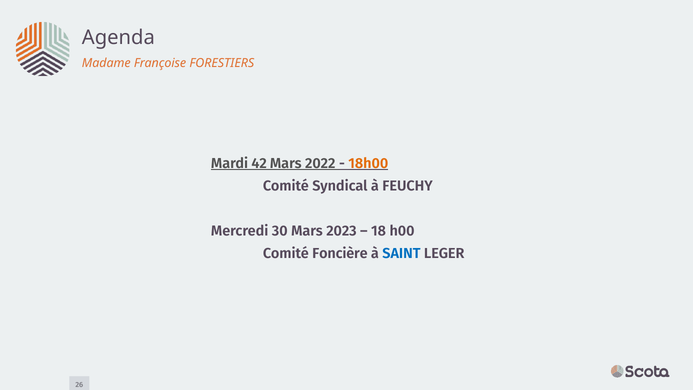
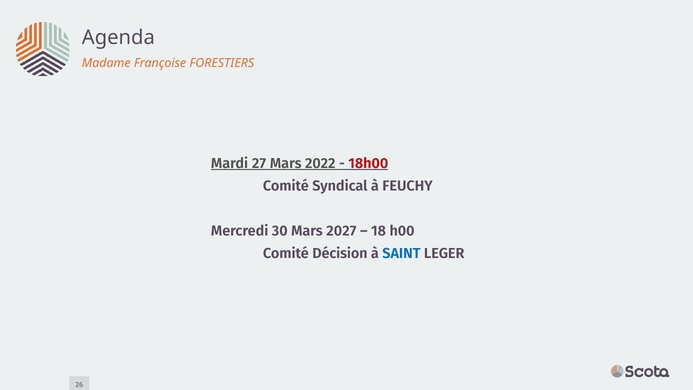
42: 42 -> 27 (259, 163)
18h00 colour: orange -> red (368, 163)
2023: 2023 -> 2027 (341, 231)
Foncière: Foncière -> Décision (340, 253)
